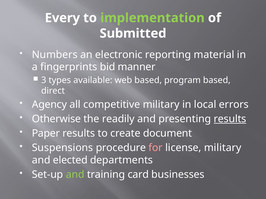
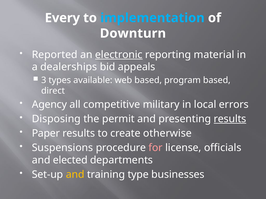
implementation colour: light green -> light blue (152, 18)
Submitted: Submitted -> Downturn (133, 33)
Numbers: Numbers -> Reported (55, 55)
electronic underline: none -> present (119, 55)
fingerprints: fingerprints -> dealerships (69, 67)
manner: manner -> appeals (137, 67)
Otherwise: Otherwise -> Disposing (56, 119)
readily: readily -> permit (118, 119)
document: document -> otherwise (167, 134)
license military: military -> officials (223, 148)
and colour: light green -> yellow (75, 175)
card: card -> type (138, 175)
